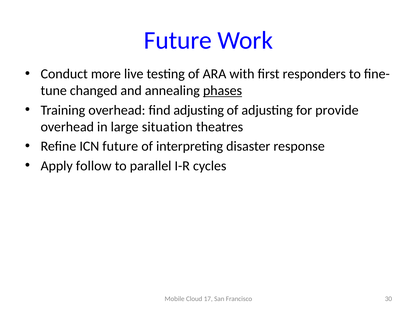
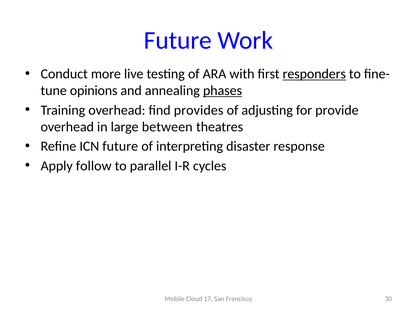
responders underline: none -> present (314, 74)
changed: changed -> opinions (94, 91)
find adjusting: adjusting -> provides (199, 110)
situation: situation -> between (167, 127)
